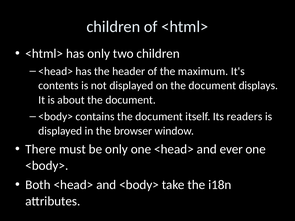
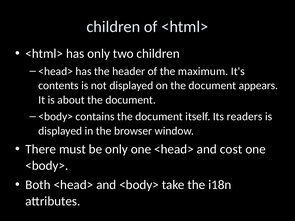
displays: displays -> appears (258, 86)
ever: ever -> cost (231, 149)
